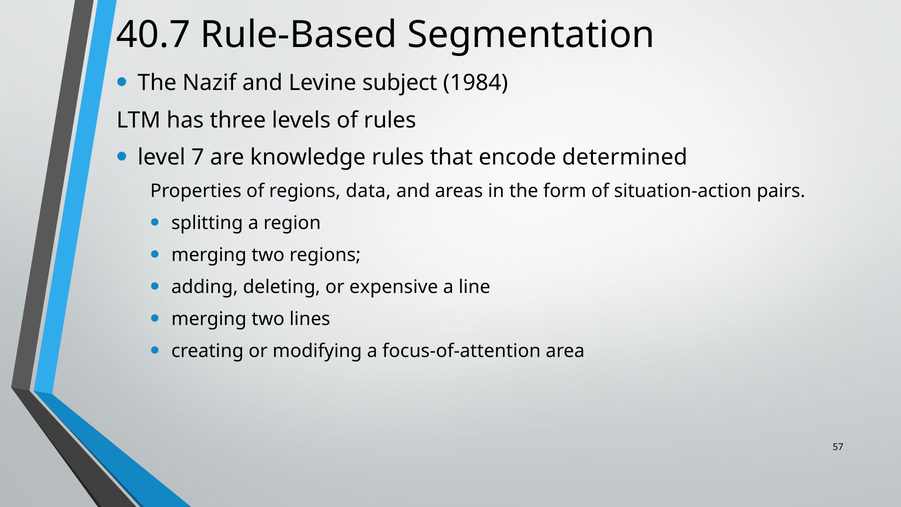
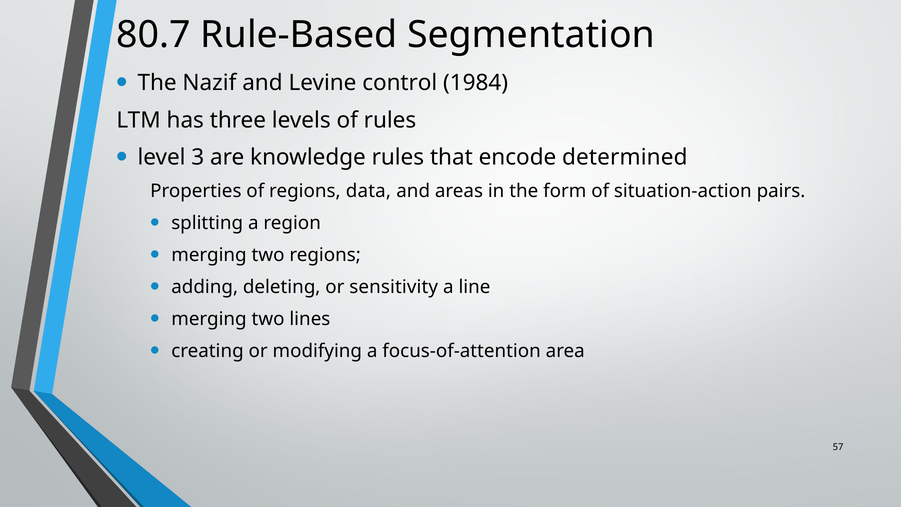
40.7: 40.7 -> 80.7 (154, 35)
subject: subject -> control (400, 83)
7: 7 -> 3 (198, 157)
expensive: expensive -> sensitivity (394, 287)
